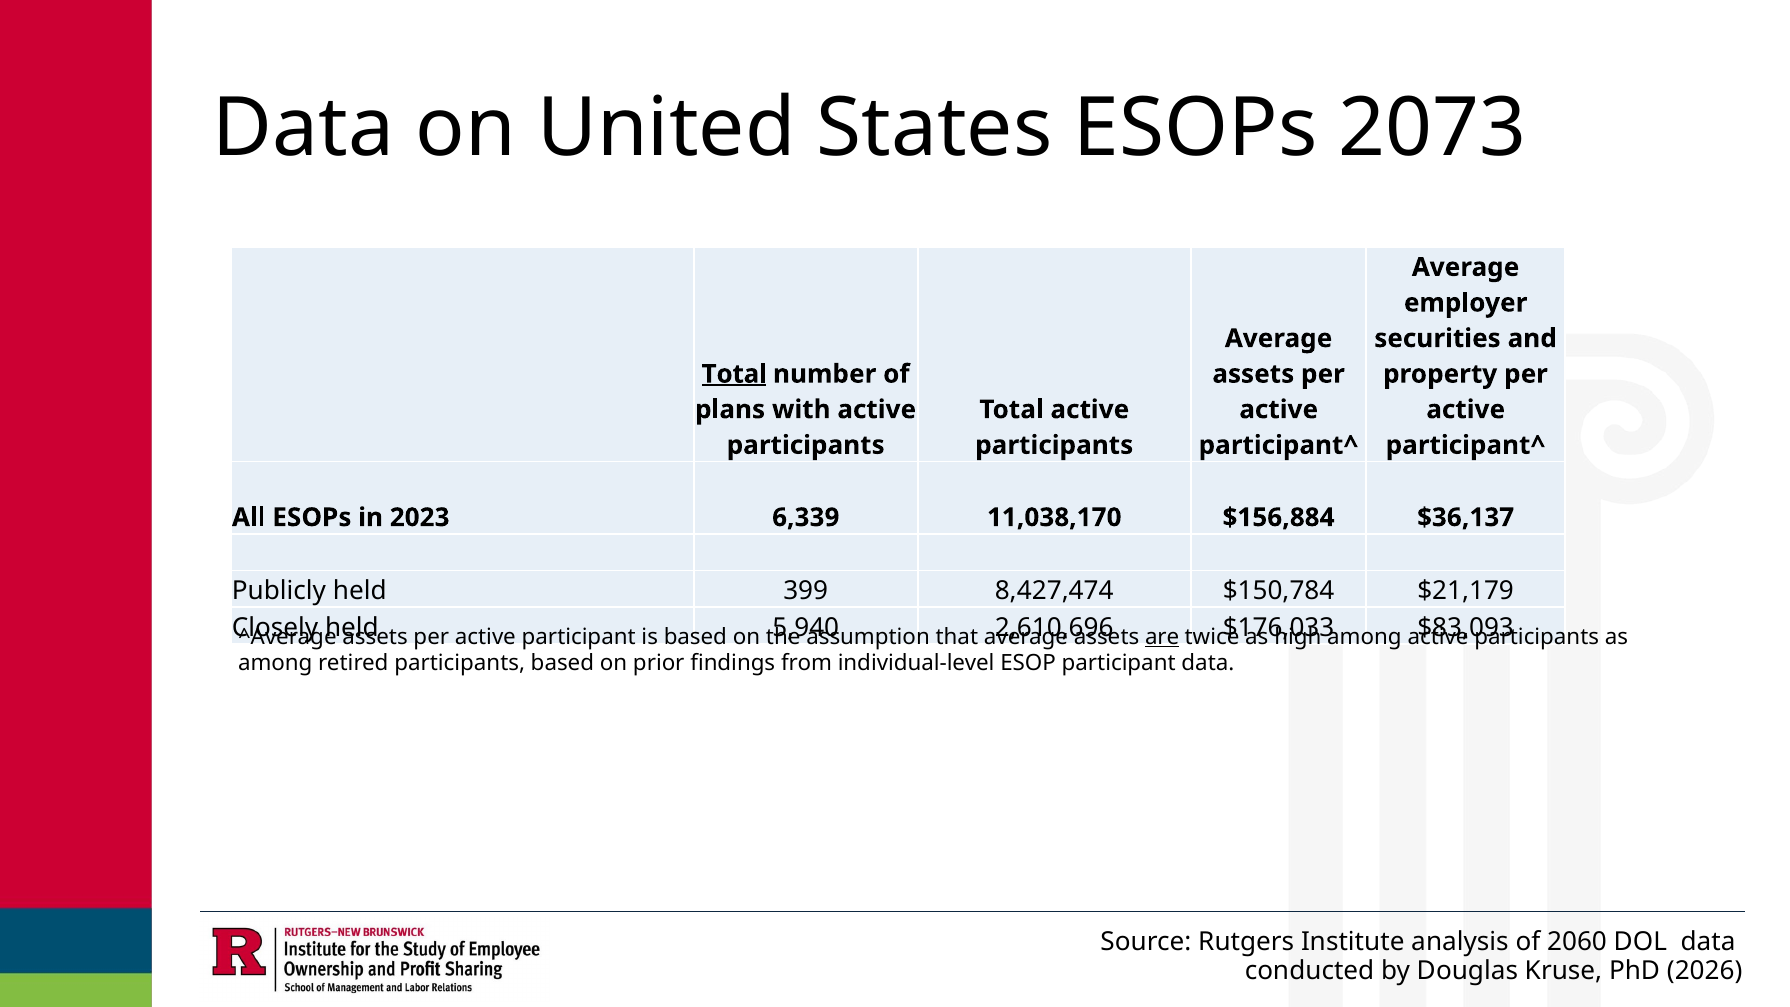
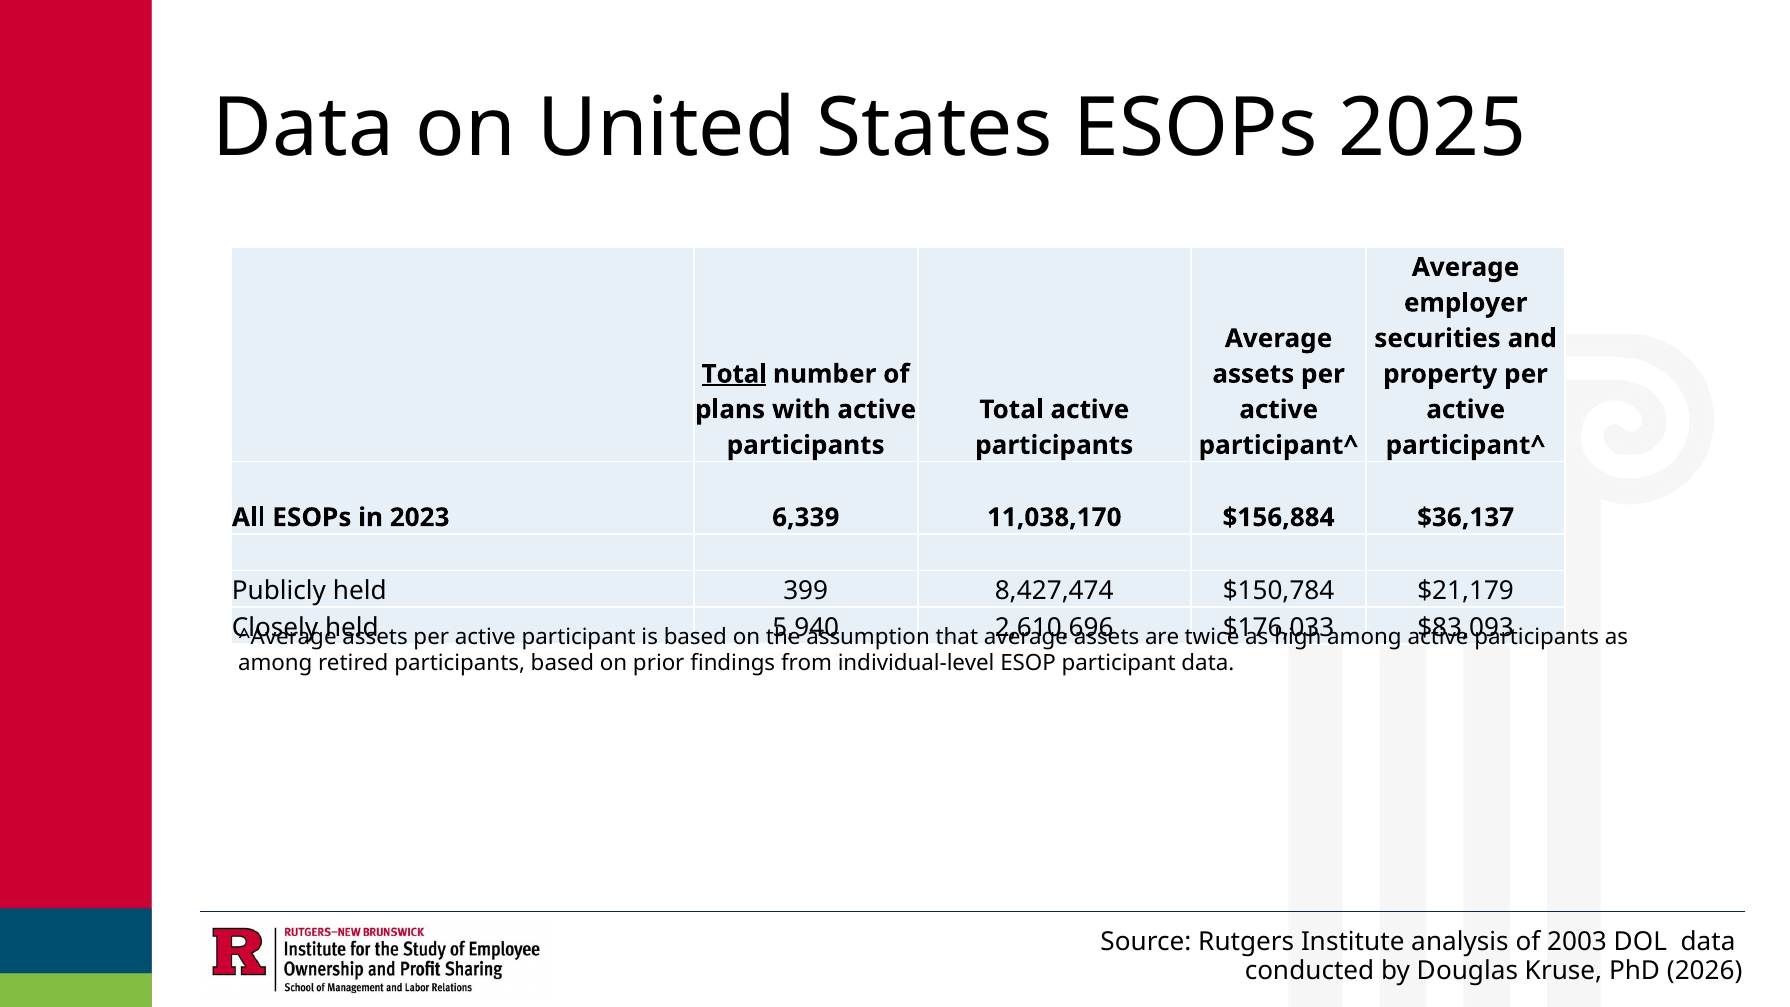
2073: 2073 -> 2025 (1433, 129)
are underline: present -> none (1162, 637)
2060: 2060 -> 2003 (1577, 942)
